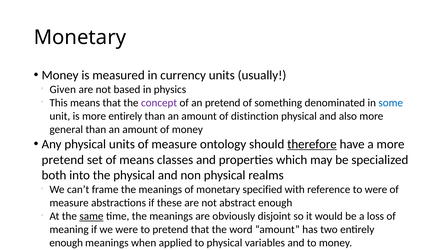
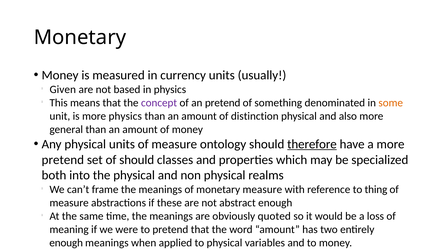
some colour: blue -> orange (391, 103)
more entirely: entirely -> physics (125, 116)
of means: means -> should (137, 160)
monetary specified: specified -> measure (262, 189)
to were: were -> thing (376, 189)
same underline: present -> none (91, 216)
disjoint: disjoint -> quoted (274, 216)
